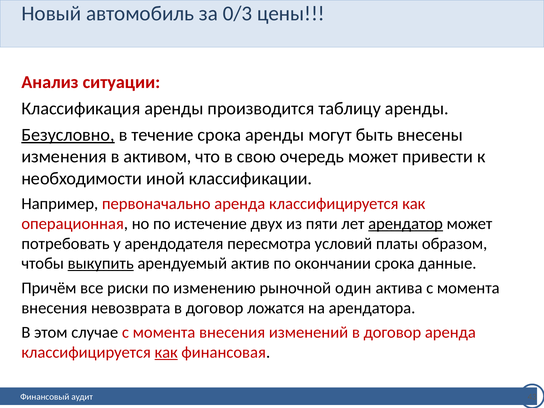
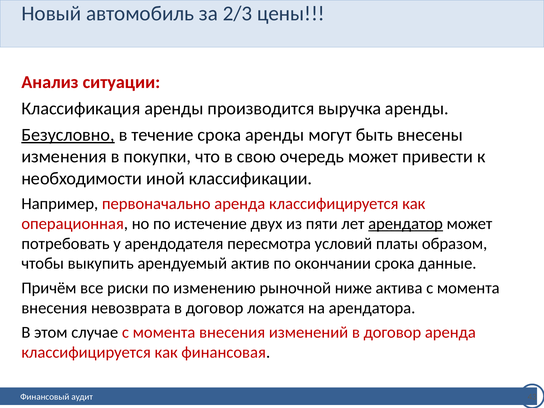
0/3: 0/3 -> 2/3 (238, 14)
таблицу: таблицу -> выручка (350, 109)
активом: активом -> покупки (157, 157)
выкупить underline: present -> none (101, 263)
один: один -> ниже (353, 288)
как underline: present -> none (166, 352)
